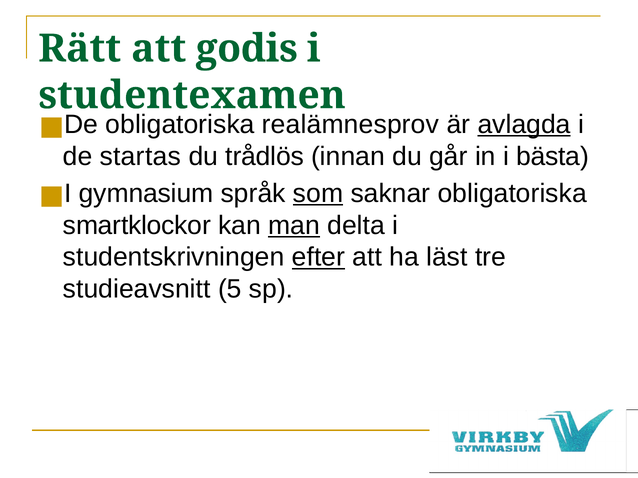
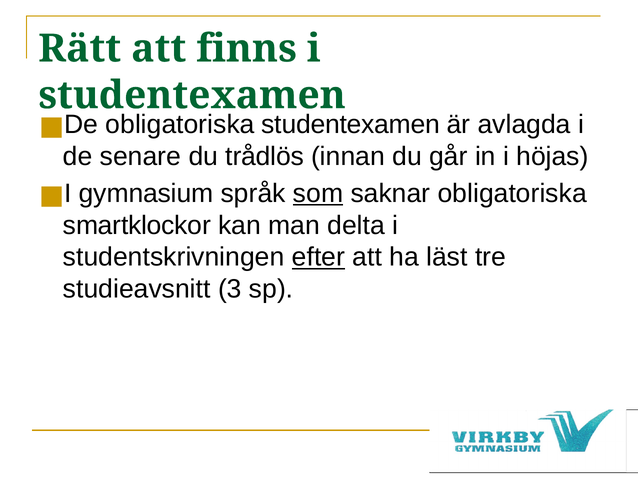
godis: godis -> finns (247, 49)
realämnesprov: realämnesprov -> studentexamen (351, 125)
avlagda underline: present -> none (524, 125)
startas: startas -> senare (140, 156)
bästa: bästa -> höjas (552, 156)
man underline: present -> none (294, 226)
5: 5 -> 3 (230, 289)
